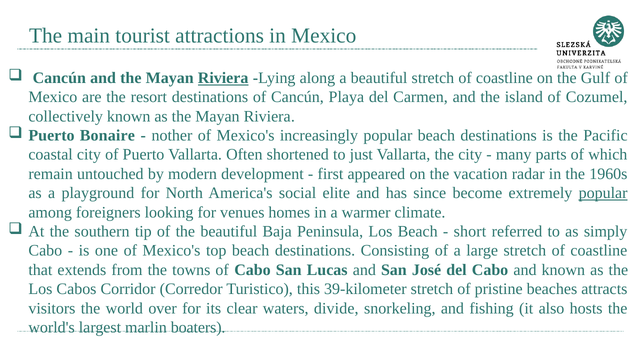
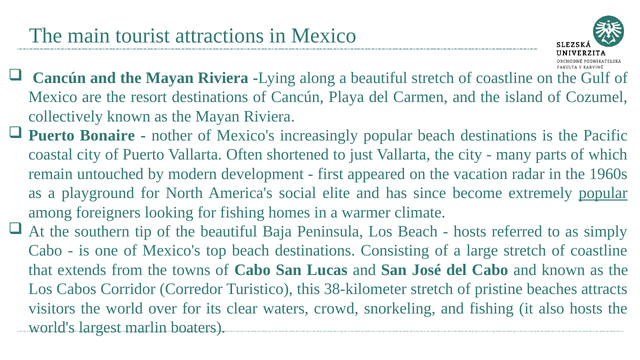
Riviera underline: present -> none (223, 78)
for venues: venues -> fishing (242, 212)
short: short -> hosts (470, 232)
39-kilometer: 39-kilometer -> 38-kilometer (365, 289)
divide: divide -> crowd (336, 308)
